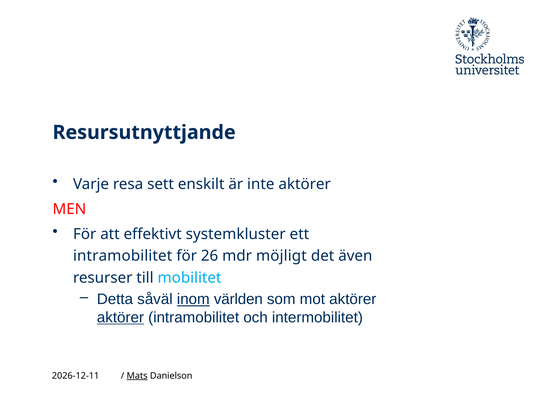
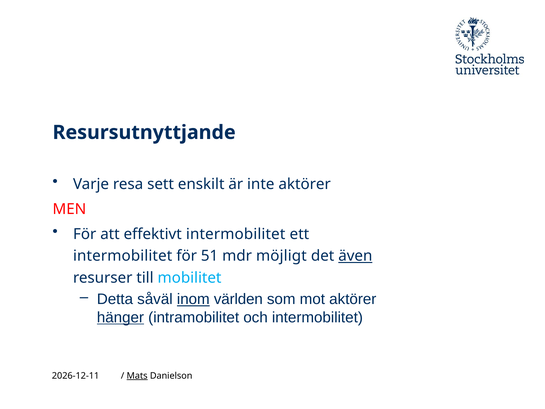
effektivt systemkluster: systemkluster -> intermobilitet (236, 234)
intramobilitet: intramobilitet -> intermobilitet (123, 256)
26: 26 -> 51 (210, 256)
även underline: none -> present (355, 256)
aktörer: aktörer -> hänger (120, 317)
